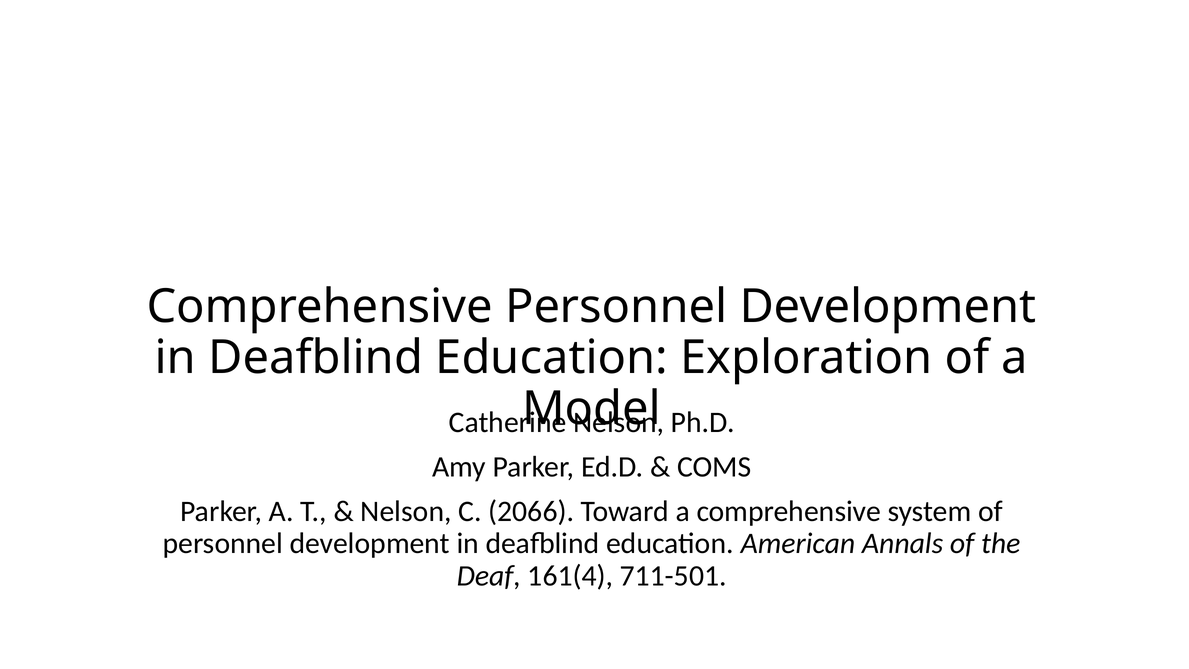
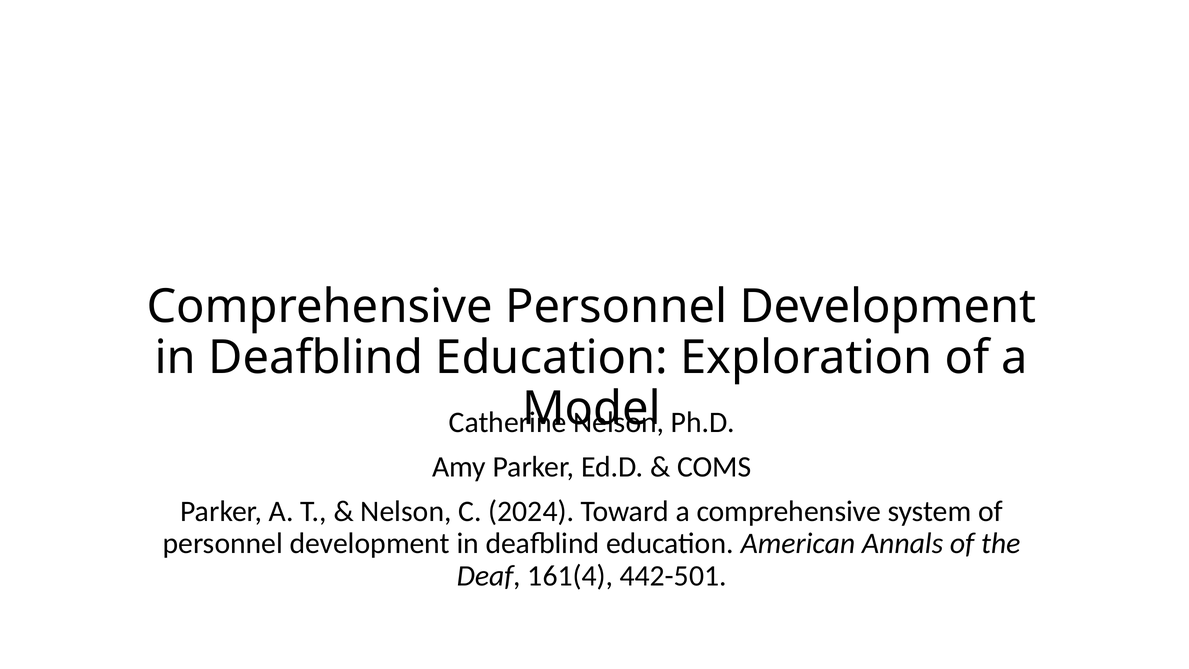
2066: 2066 -> 2024 (531, 511)
711-501: 711-501 -> 442-501 (673, 576)
